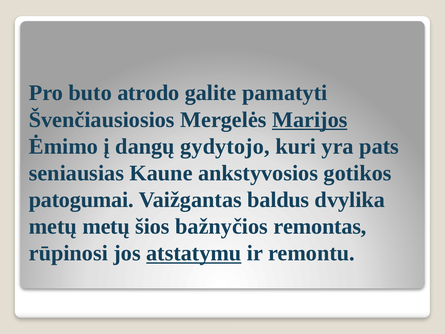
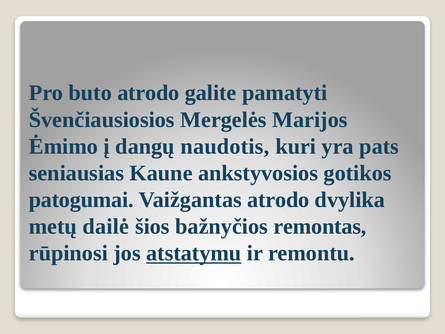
Marijos underline: present -> none (310, 120)
gydytojo: gydytojo -> naudotis (225, 146)
Vaižgantas baldus: baldus -> atrodo (278, 200)
metų metų: metų -> dailė (106, 226)
